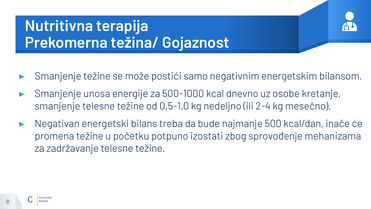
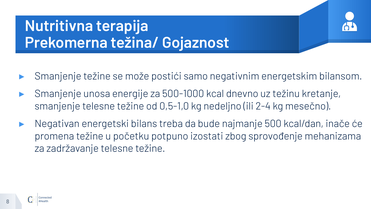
osobe: osobe -> težinu (286, 94)
